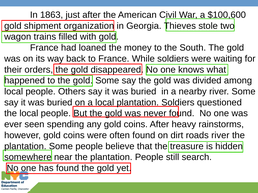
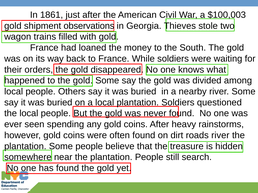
1863: 1863 -> 1861 (52, 15)
$100,600: $100,600 -> $100,003 (227, 15)
organization: organization -> observations (89, 26)
